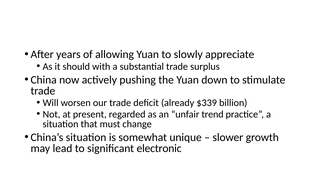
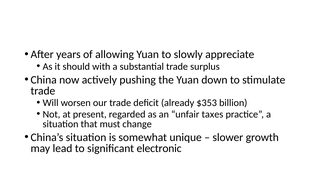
$339: $339 -> $353 (207, 103)
trend: trend -> taxes (212, 114)
